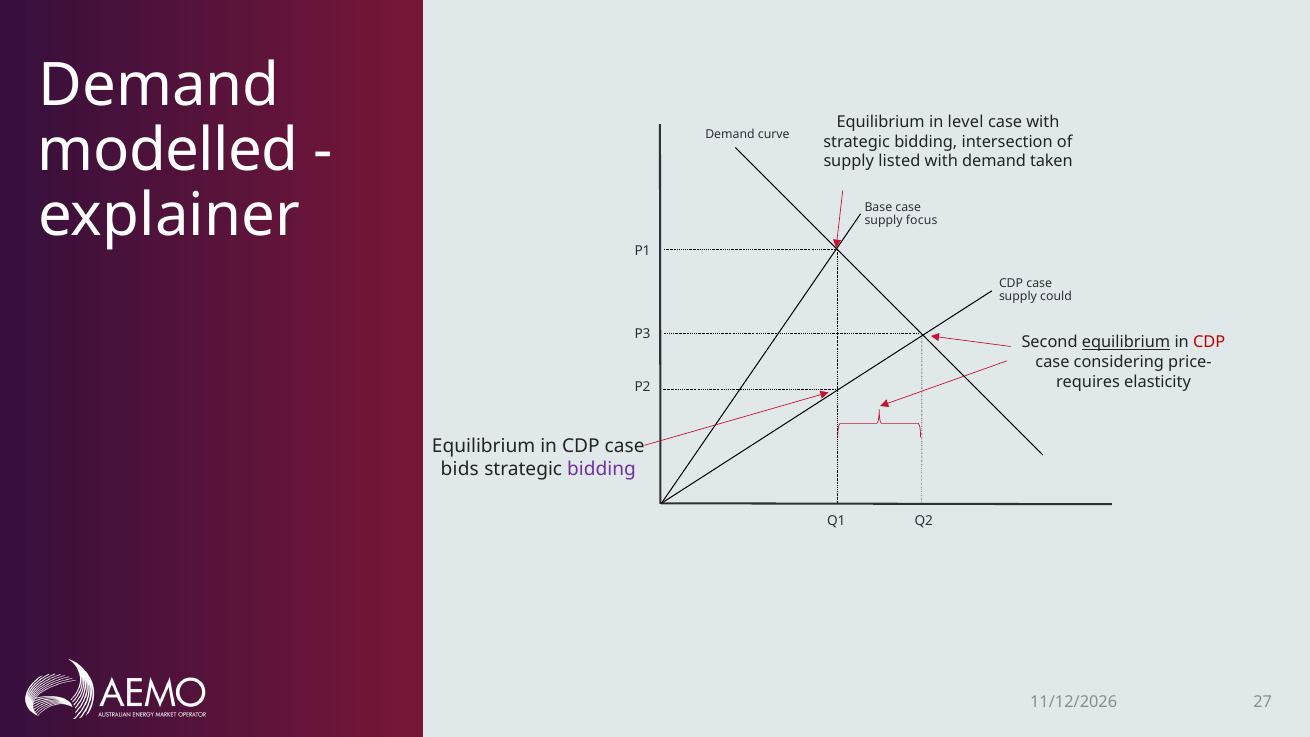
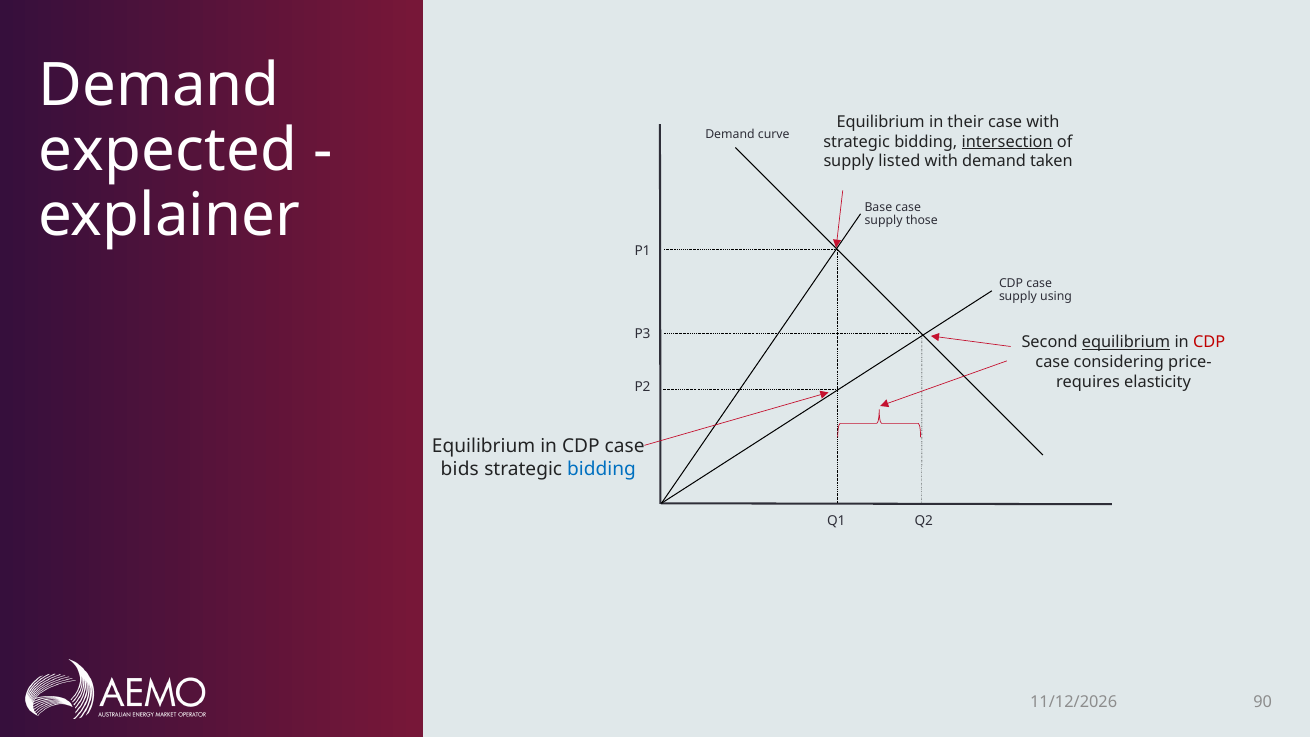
level: level -> their (966, 122)
modelled: modelled -> expected (168, 151)
intersection underline: none -> present (1007, 142)
focus: focus -> those (922, 220)
could: could -> using (1056, 296)
bidding colour: purple -> blue (601, 469)
27: 27 -> 90 (1263, 702)
